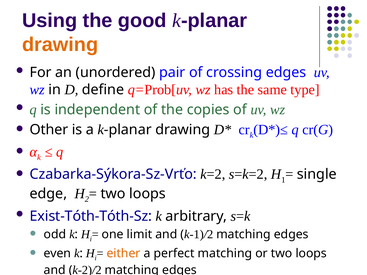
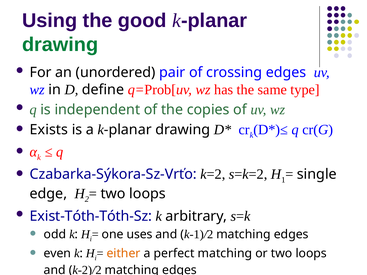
drawing colour: orange -> green (60, 45)
Other: Other -> Exists (49, 130)
limit: limit -> uses (140, 234)
